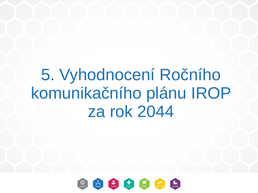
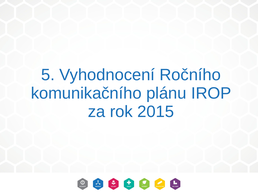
2044: 2044 -> 2015 (156, 112)
